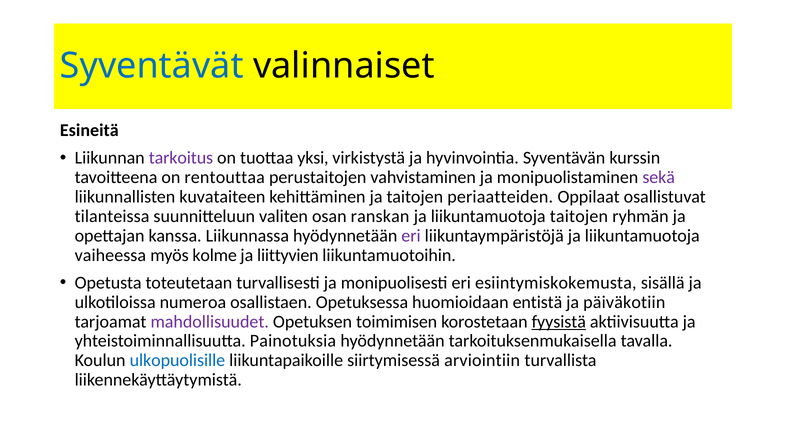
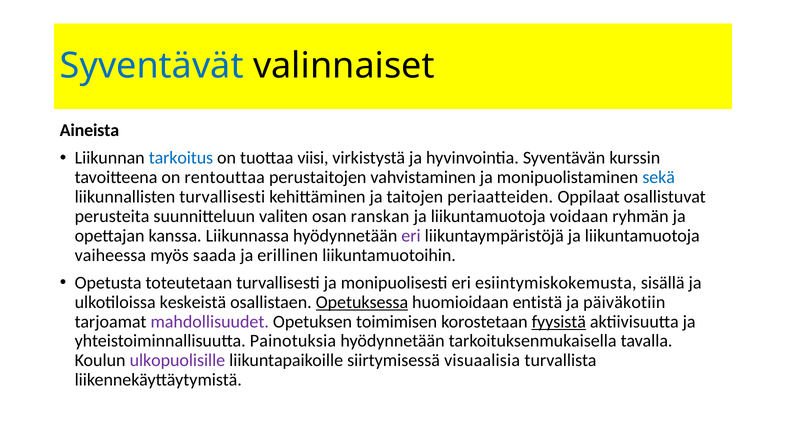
Esineitä: Esineitä -> Aineista (89, 130)
tarkoitus colour: purple -> blue (181, 158)
yksi: yksi -> viisi (313, 158)
sekä colour: purple -> blue (659, 177)
liikunnallisten kuvataiteen: kuvataiteen -> turvallisesti (222, 197)
tilanteissa: tilanteissa -> perusteita (112, 216)
liikuntamuotoja taitojen: taitojen -> voidaan (579, 216)
kolme: kolme -> saada (214, 255)
liittyvien: liittyvien -> erillinen (288, 255)
numeroa: numeroa -> keskeistä (193, 302)
Opetuksessa underline: none -> present (362, 302)
ulkopuolisille colour: blue -> purple (177, 361)
arviointiin: arviointiin -> visuaalisia (482, 361)
